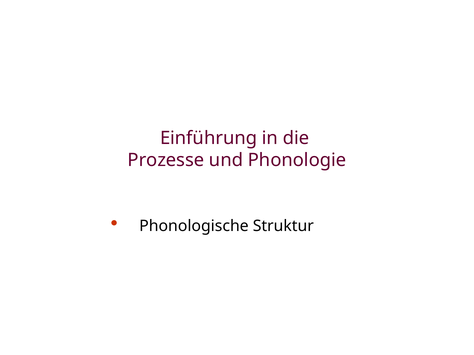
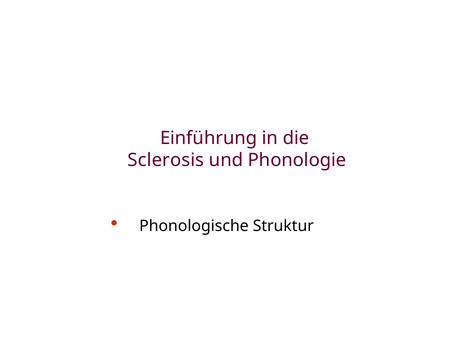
Prozesse: Prozesse -> Sclerosis (166, 160)
